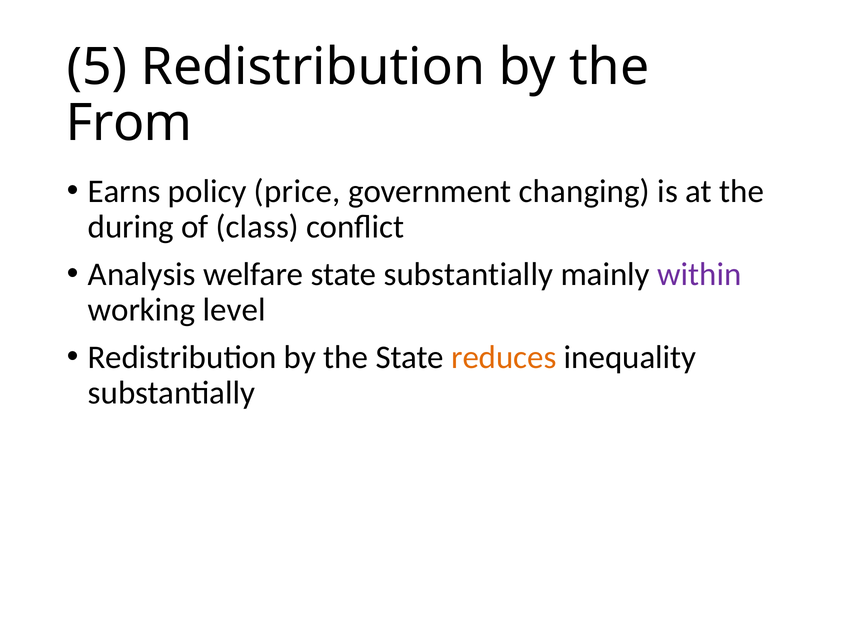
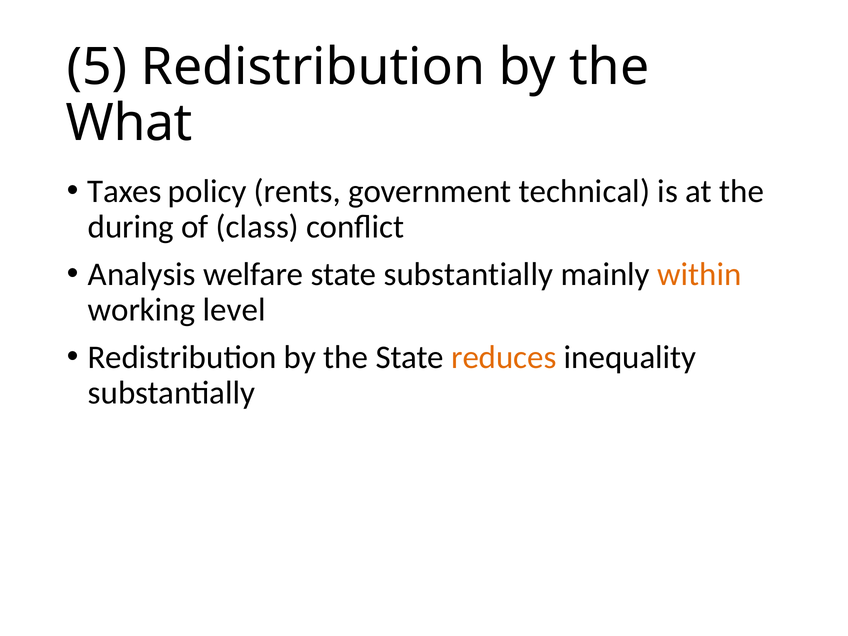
From: From -> What (129, 123)
Earns: Earns -> Taxes (124, 191)
price: price -> rents (297, 191)
changing: changing -> technical (584, 191)
within colour: purple -> orange (699, 274)
